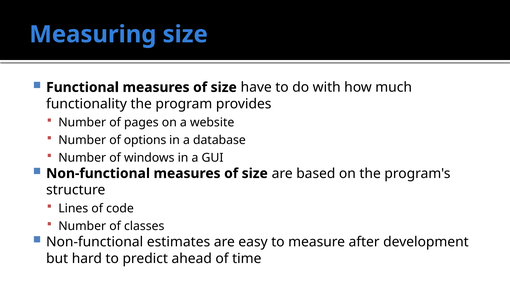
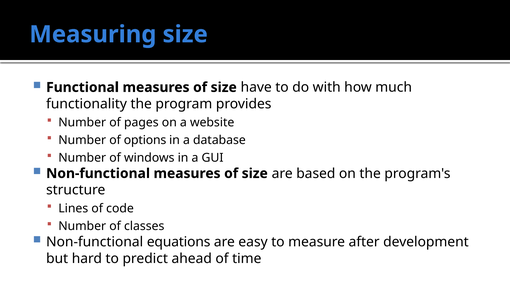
estimates: estimates -> equations (179, 242)
